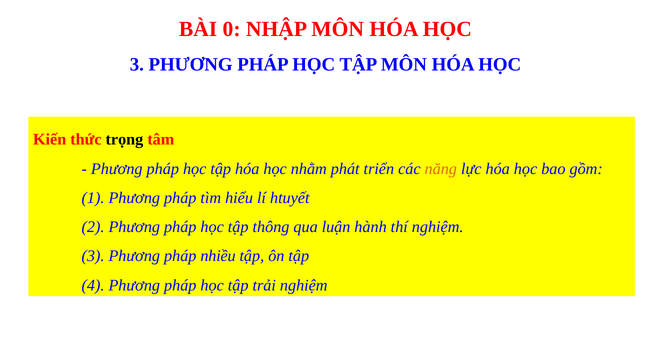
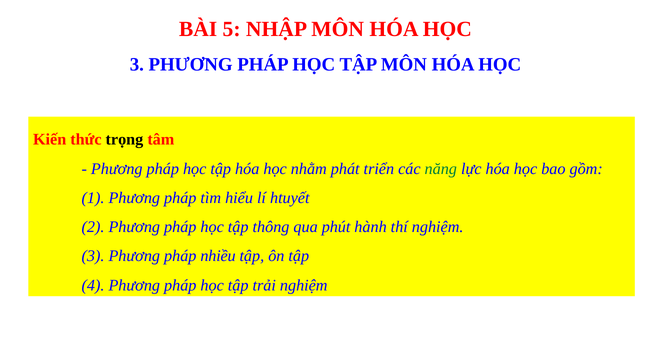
0: 0 -> 5 (232, 29)
năng colour: orange -> green (441, 169)
luận: luận -> phút (336, 227)
